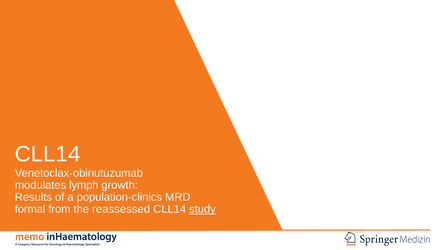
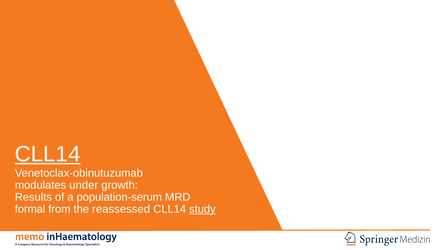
CLL14 underline: none -> present (48, 154)
lymph: lymph -> under (84, 185)
population-clinics: population-clinics -> population-serum (119, 197)
